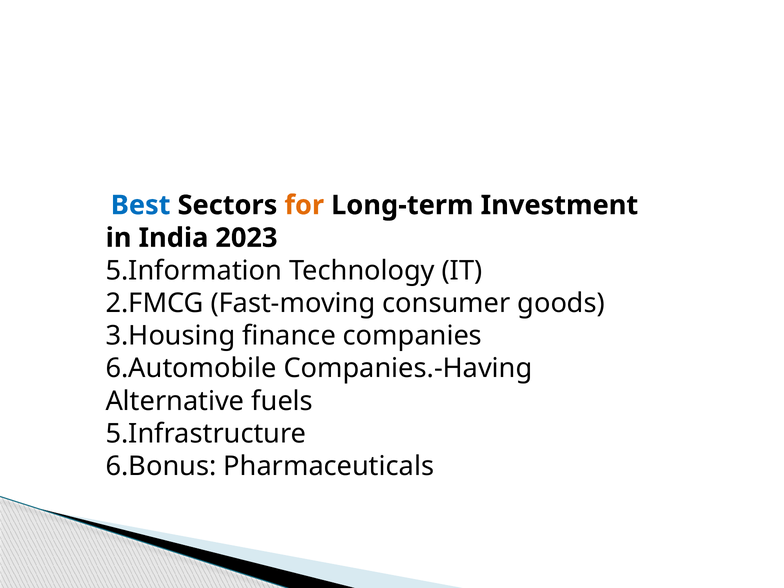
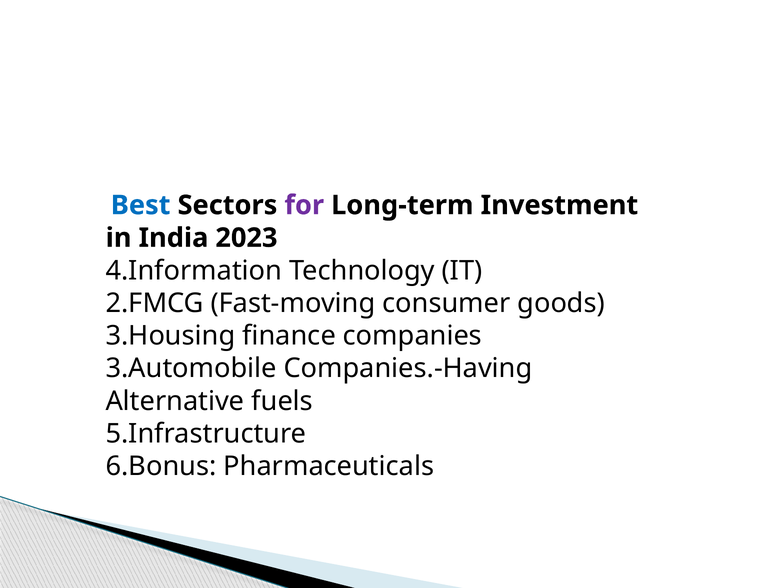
for colour: orange -> purple (304, 205)
5.Information: 5.Information -> 4.Information (194, 271)
6.Automobile: 6.Automobile -> 3.Automobile (191, 369)
